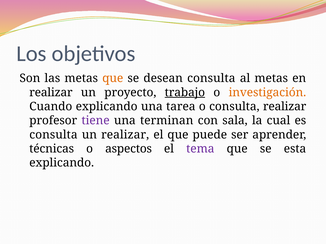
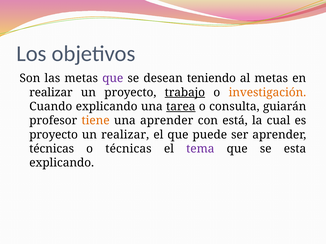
que colour: orange -> purple (113, 78)
desean consulta: consulta -> teniendo (211, 78)
tarea underline: none -> present (181, 107)
consulta realizar: realizar -> guiarán (285, 107)
tiene colour: purple -> orange (96, 121)
una terminan: terminan -> aprender (167, 121)
sala: sala -> está (235, 121)
consulta: consulta -> proyecto (54, 135)
o aspectos: aspectos -> técnicas (128, 149)
